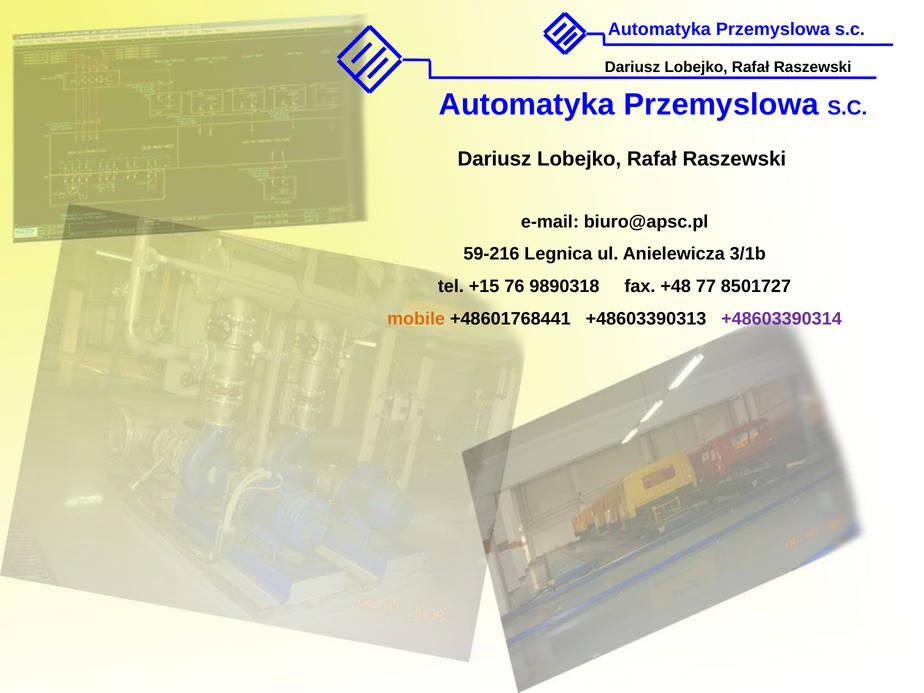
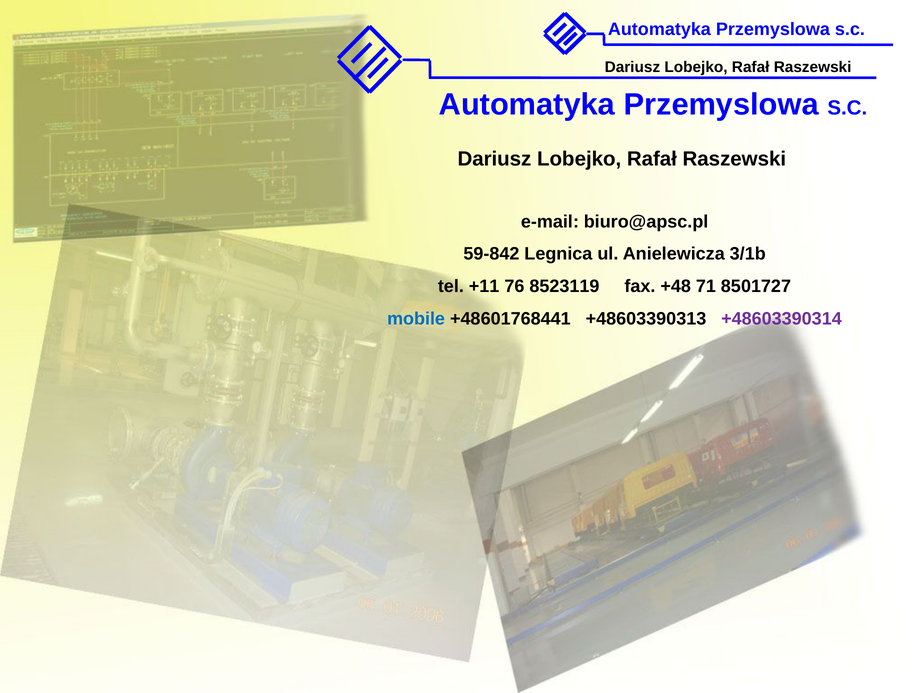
59-216: 59-216 -> 59-842 (491, 254)
+15: +15 -> +11 (484, 286)
9890318: 9890318 -> 8523119 (564, 286)
77: 77 -> 71 (706, 286)
mobile colour: orange -> blue (416, 319)
